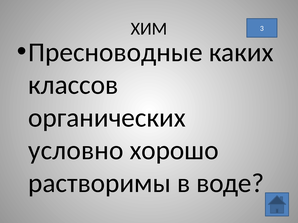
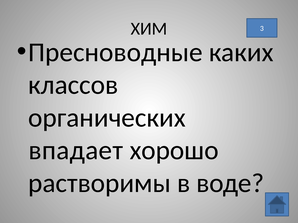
условно: условно -> впадает (76, 151)
